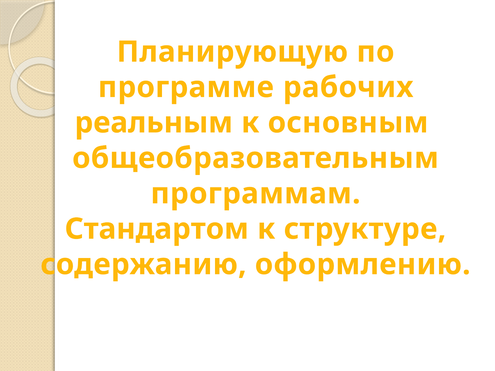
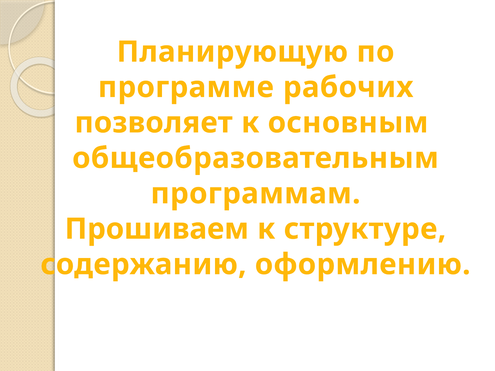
реальным: реальным -> позволяет (154, 123)
Стандартом: Стандартом -> Прошиваем (157, 229)
